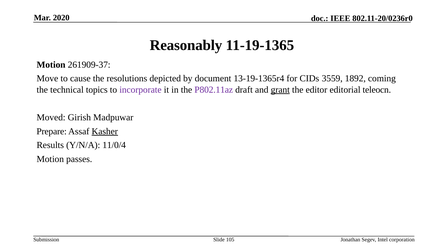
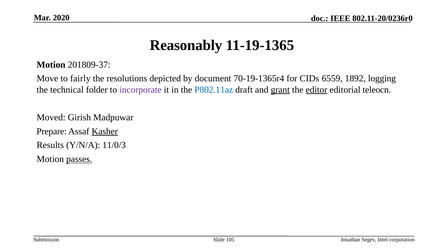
261909-37: 261909-37 -> 201809-37 (89, 65)
cause: cause -> fairly (80, 78)
13-19-1365r4: 13-19-1365r4 -> 70-19-1365r4 (259, 78)
3559: 3559 -> 6559 (332, 78)
coming: coming -> logging (382, 78)
topics: topics -> folder (97, 90)
P802.11az colour: purple -> blue (214, 90)
editor underline: none -> present (316, 90)
11/0/4: 11/0/4 -> 11/0/3 (114, 145)
passes underline: none -> present (79, 159)
